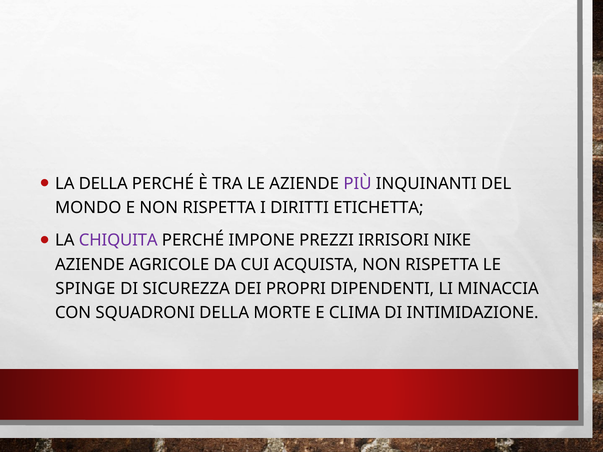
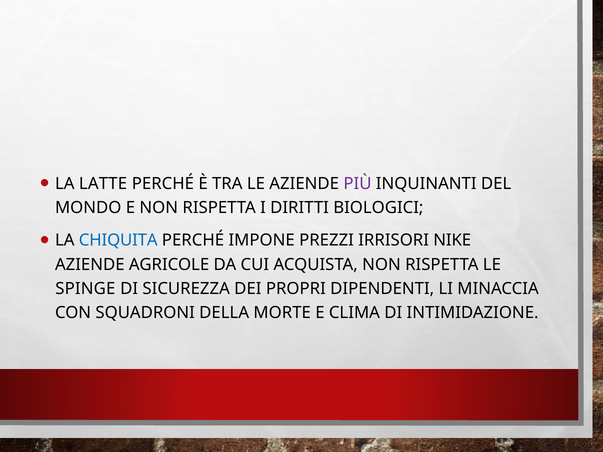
LA DELLA: DELLA -> LATTE (103, 184)
ETICHETTA: ETICHETTA -> BIOLOGICI (378, 208)
CHIQUITA colour: purple -> blue (118, 241)
